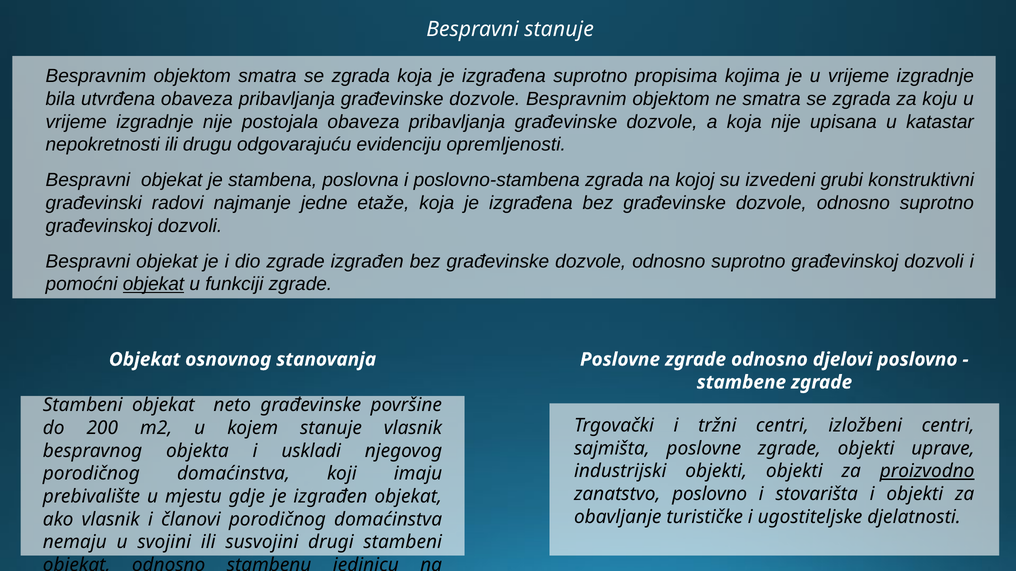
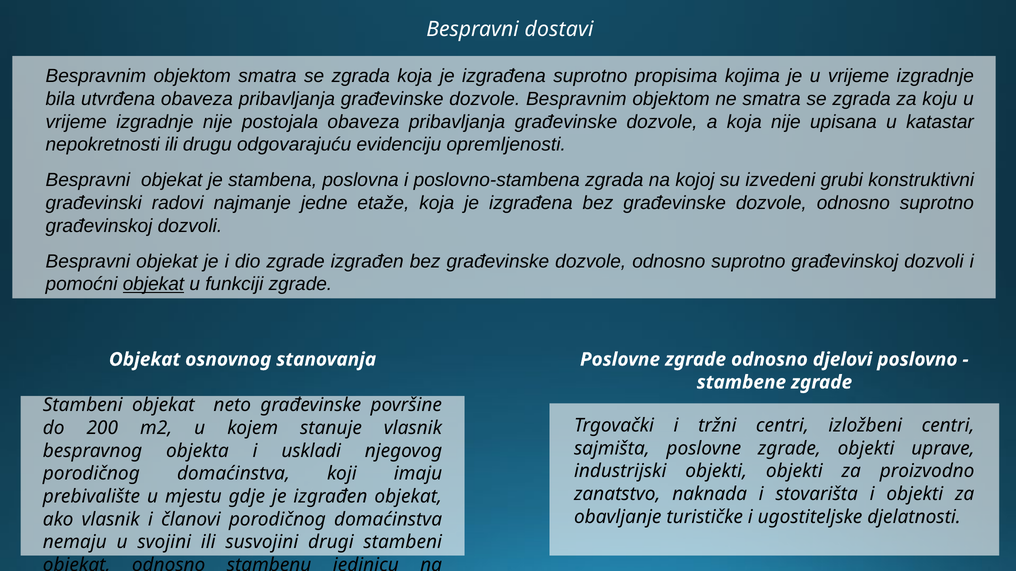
Bespravni stanuje: stanuje -> dostavi (559, 29)
proizvodno underline: present -> none (927, 472)
zanatstvo poslovno: poslovno -> naknada (710, 494)
